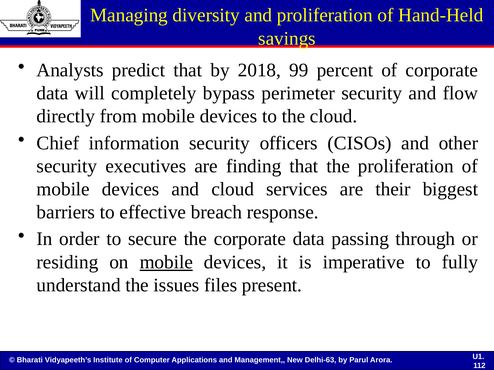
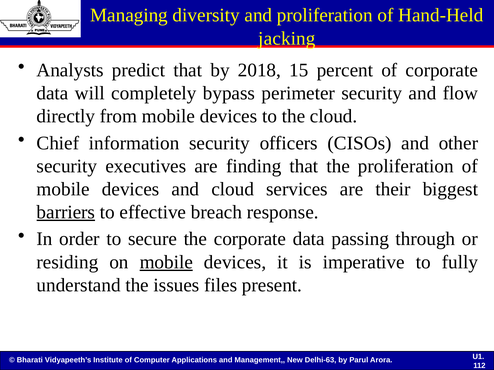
savings: savings -> jacking (287, 38)
99: 99 -> 15 (299, 70)
barriers underline: none -> present (66, 212)
